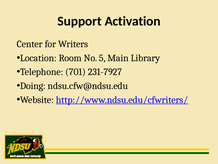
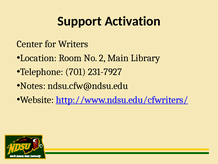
5: 5 -> 2 (102, 58)
Doing: Doing -> Notes (33, 86)
